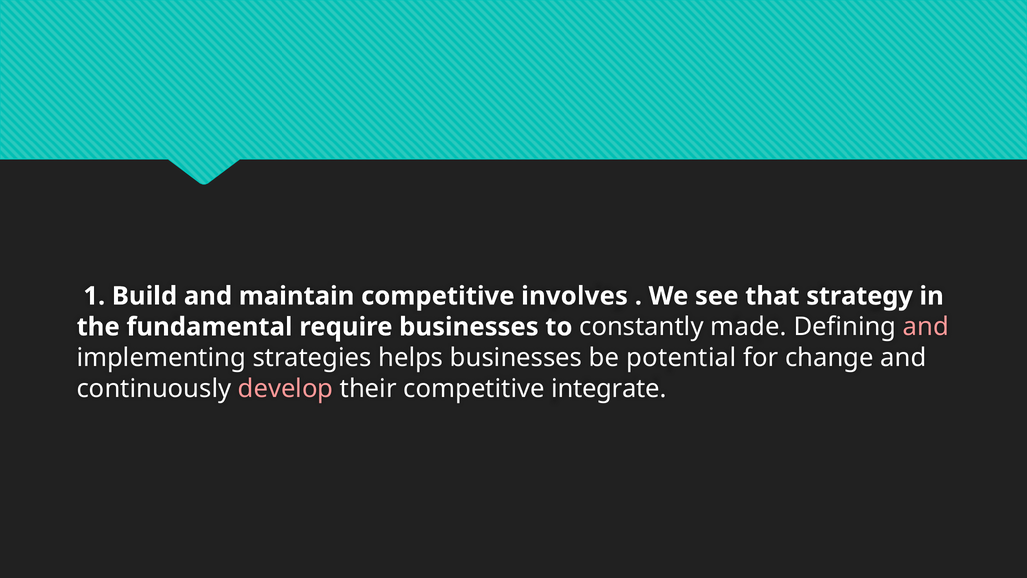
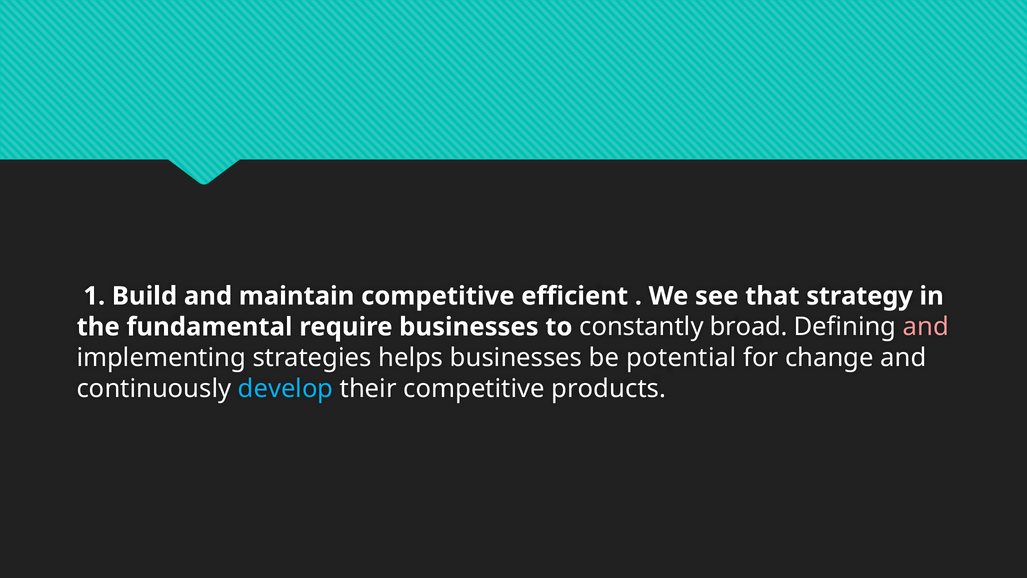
involves: involves -> efficient (575, 296)
made: made -> broad (749, 327)
develop colour: pink -> light blue (286, 388)
integrate: integrate -> products (609, 388)
